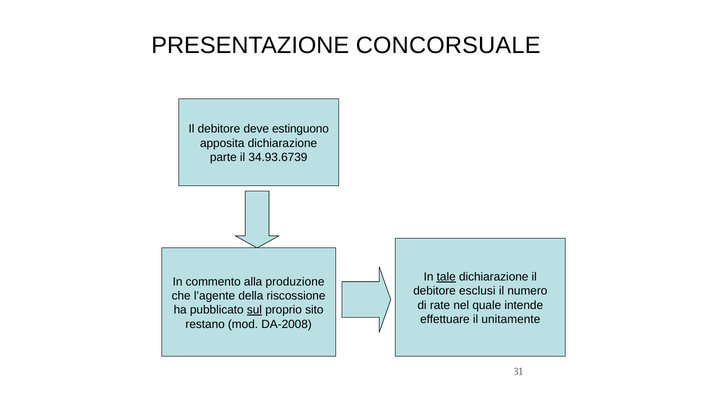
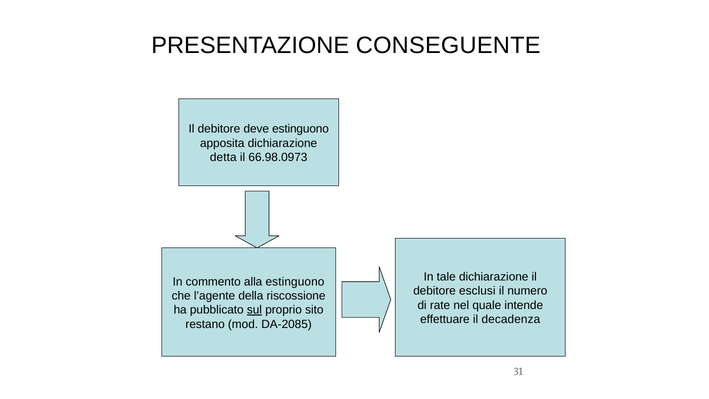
CONCORSUALE: CONCORSUALE -> CONSEGUENTE (448, 45)
parte: parte -> detta (223, 157)
34.93.6739: 34.93.6739 -> 66.98.0973 (278, 157)
tale underline: present -> none (446, 277)
alla produzione: produzione -> estinguono (295, 281)
unitamente: unitamente -> decadenza (511, 319)
DA-2008: DA-2008 -> DA-2085 (287, 324)
